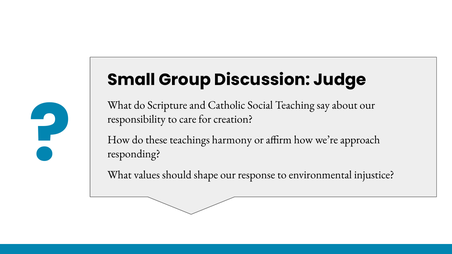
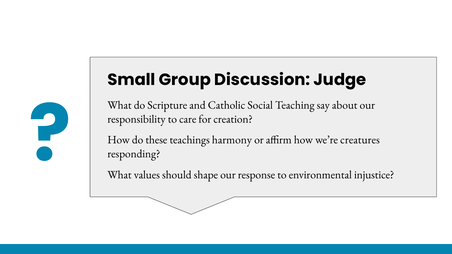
approach: approach -> creatures (360, 140)
